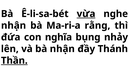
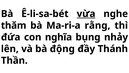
nhận: nhận -> thăm (14, 25)
bà nhận: nhận -> động (62, 49)
Thần underline: present -> none (14, 60)
